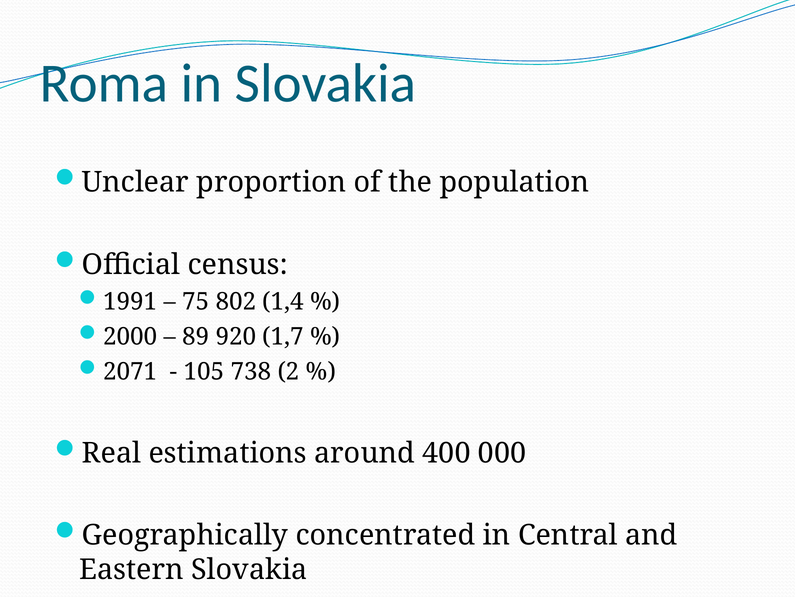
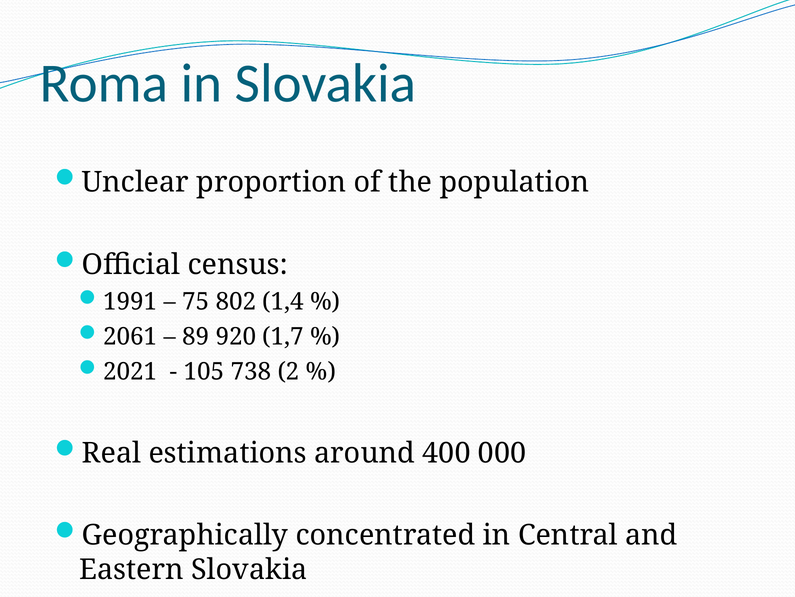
2000: 2000 -> 2061 (130, 336)
2071: 2071 -> 2021 (130, 371)
